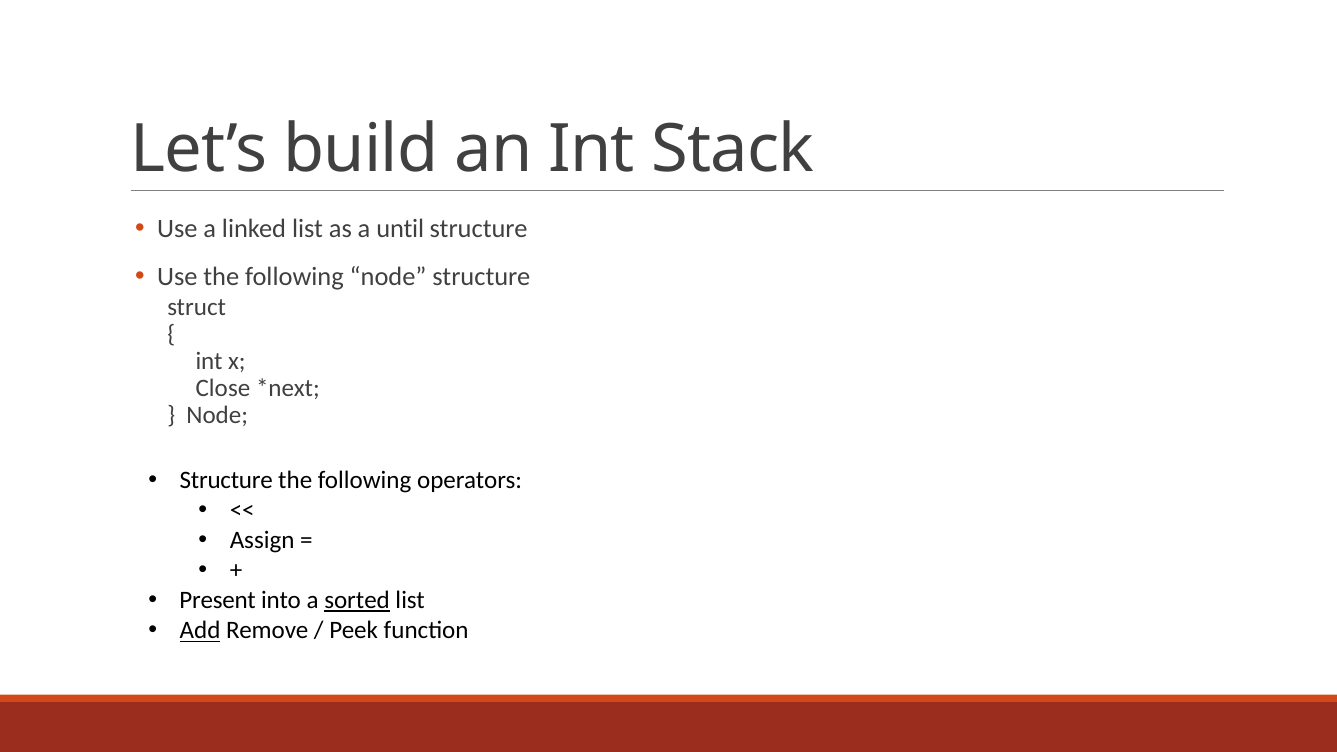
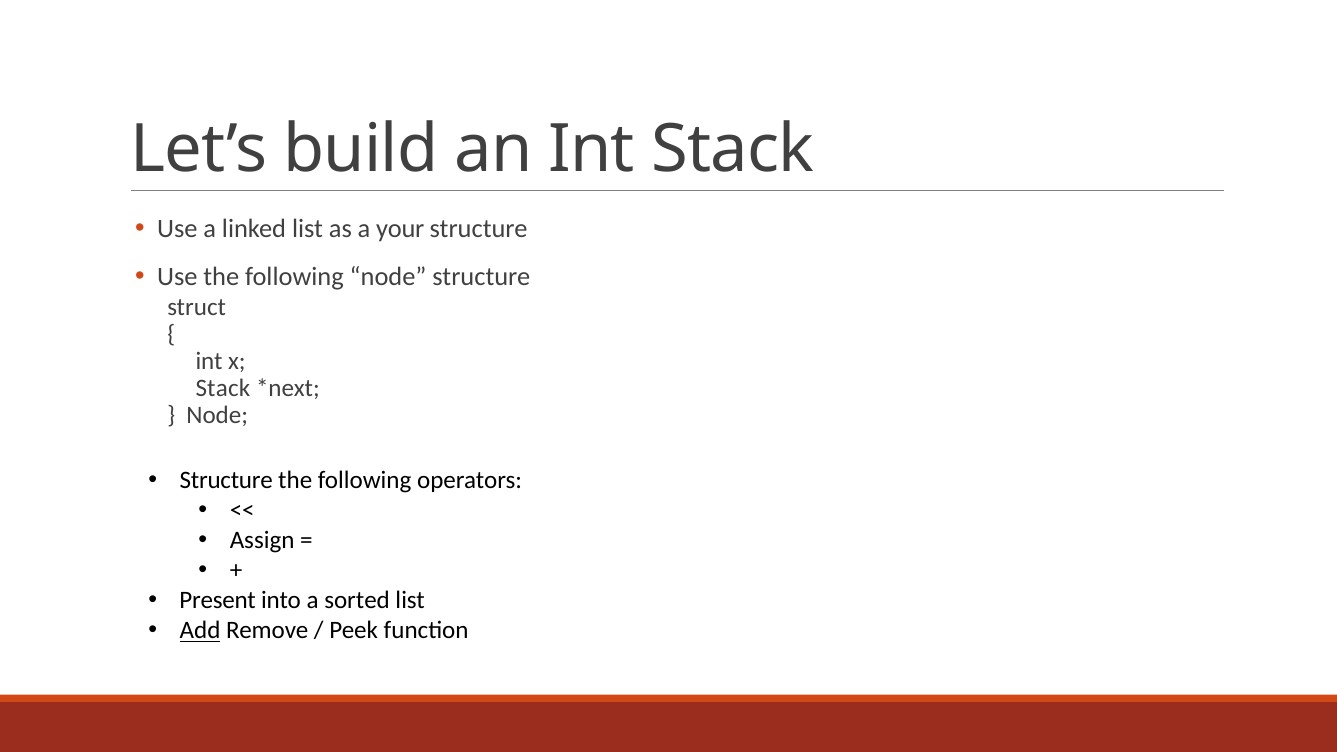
until: until -> your (400, 228)
Close: Close -> Stack (223, 388)
sorted underline: present -> none (357, 600)
